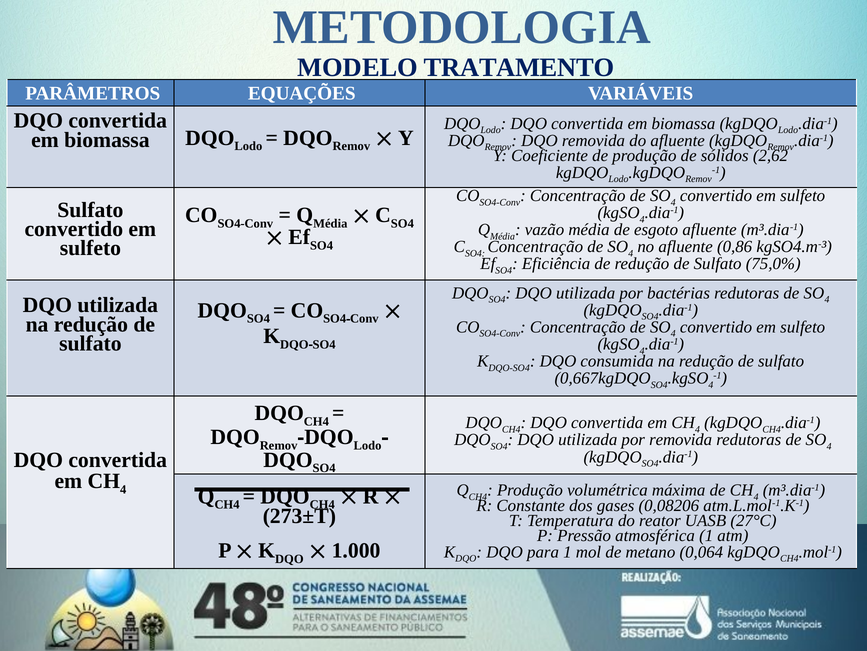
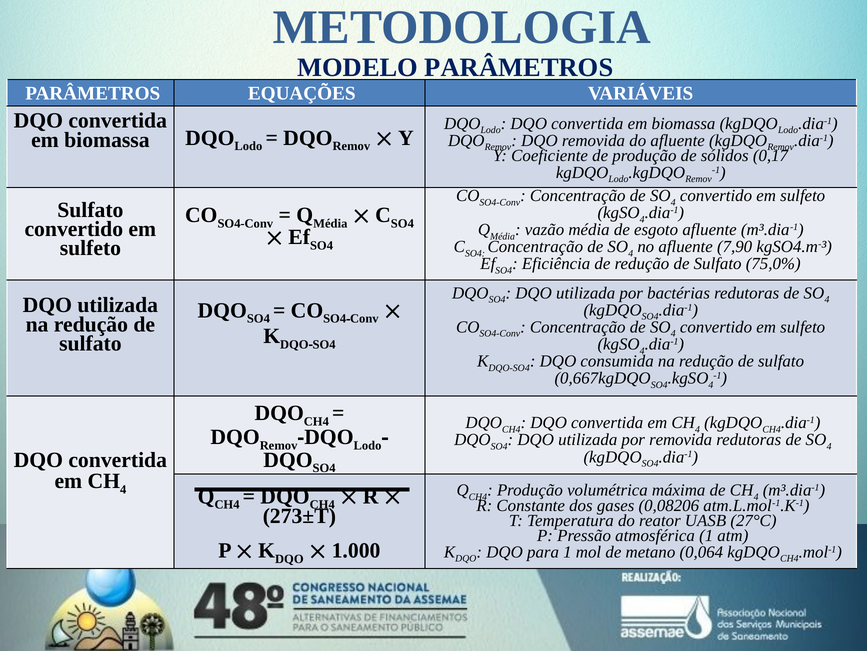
MODELO TRATAMENTO: TRATAMENTO -> PARÂMETROS (519, 67)
2,62: 2,62 -> 0,17 (770, 156)
0,86: 0,86 -> 7,90 (735, 247)
